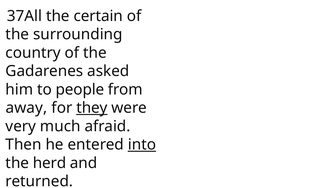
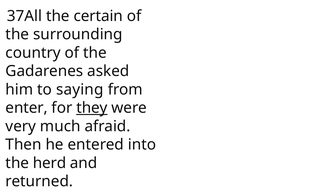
people: people -> saying (80, 89)
away: away -> enter (27, 108)
into underline: present -> none (142, 145)
